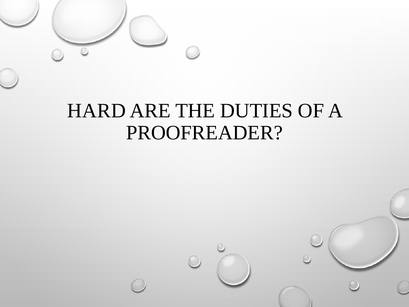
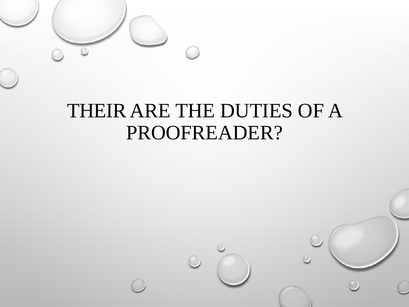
HARD: HARD -> THEIR (97, 111)
